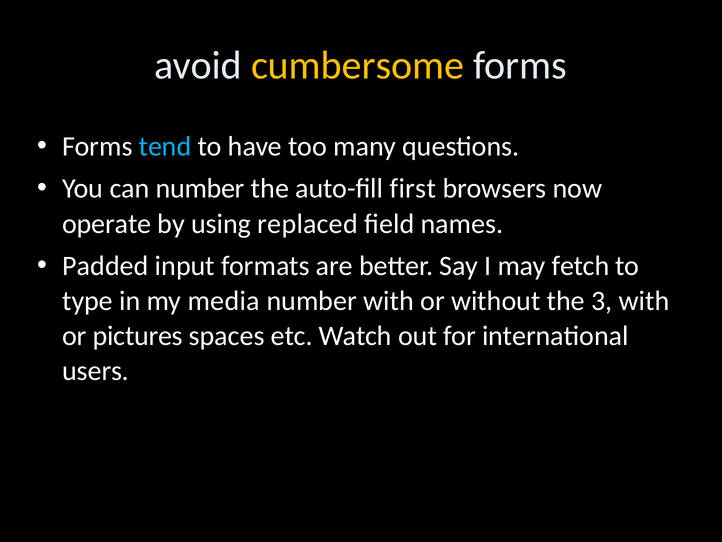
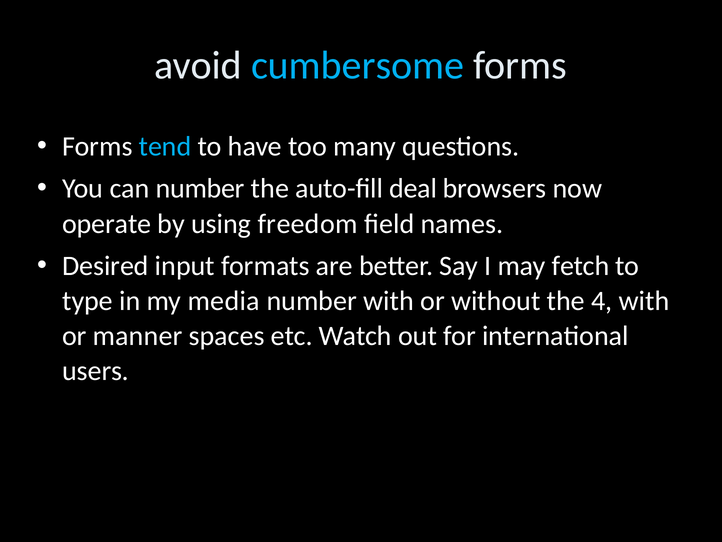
cumbersome colour: yellow -> light blue (358, 66)
first: first -> deal (413, 189)
replaced: replaced -> freedom (308, 224)
Padded: Padded -> Desired (105, 266)
3: 3 -> 4 (602, 301)
pictures: pictures -> manner (138, 336)
